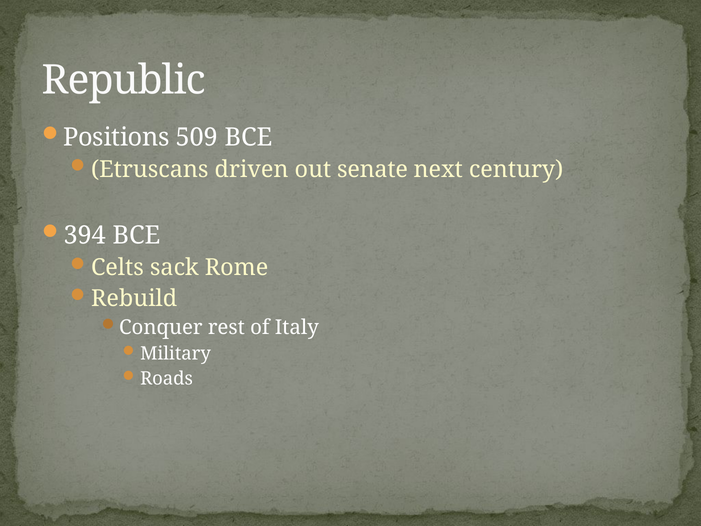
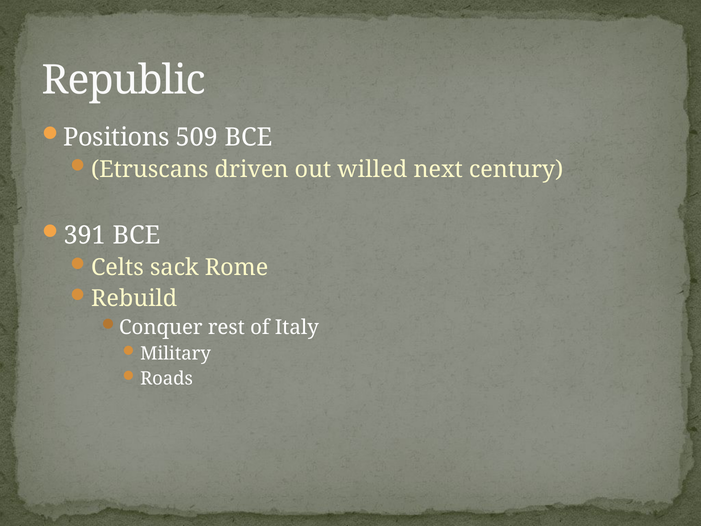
senate: senate -> willed (372, 169)
394: 394 -> 391 (85, 235)
